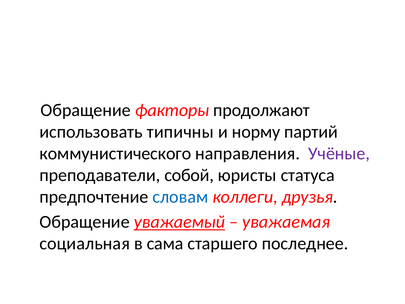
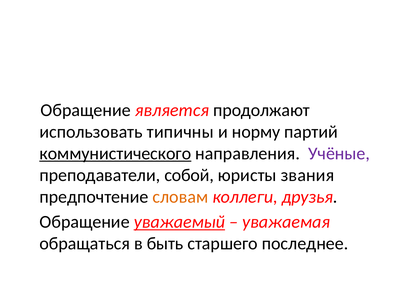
факторы: факторы -> является (172, 110)
коммунистического underline: none -> present (115, 153)
статуса: статуса -> звания (308, 175)
словам colour: blue -> orange (180, 197)
социальная: социальная -> обращаться (85, 243)
сама: сама -> быть (165, 243)
